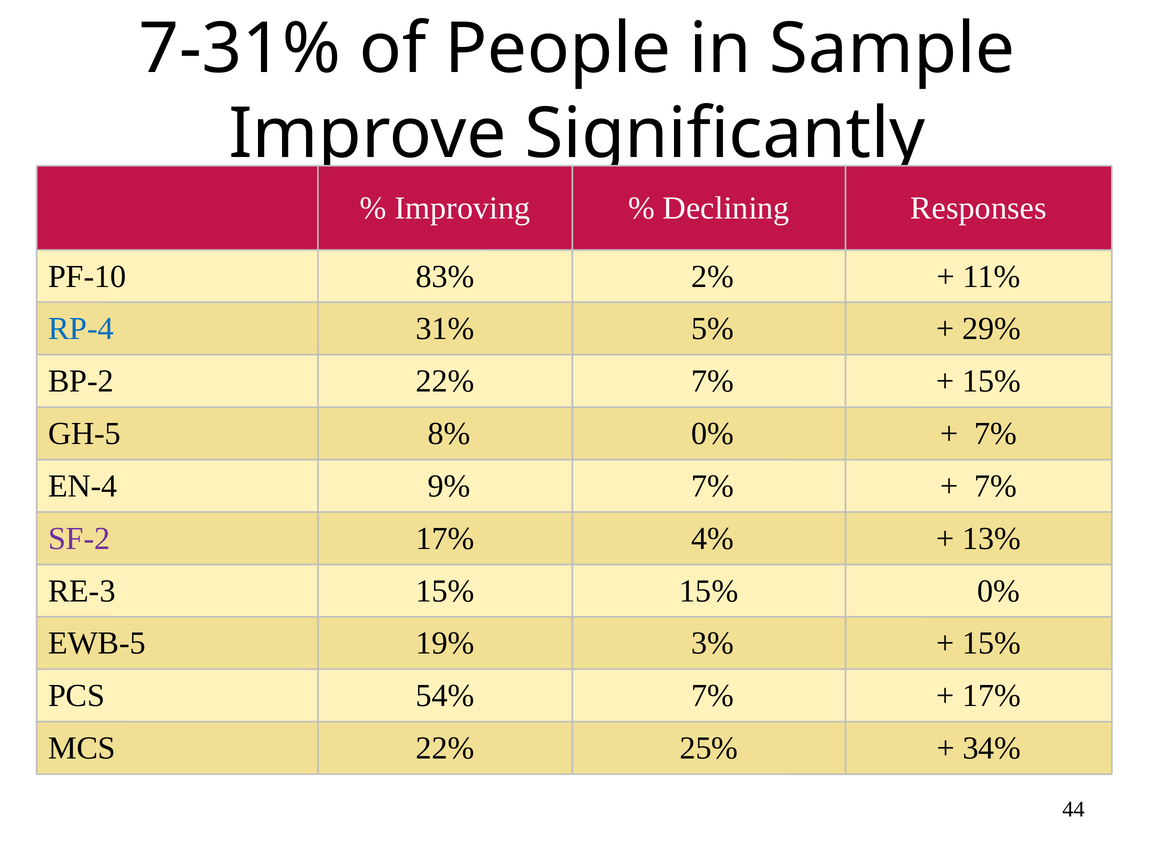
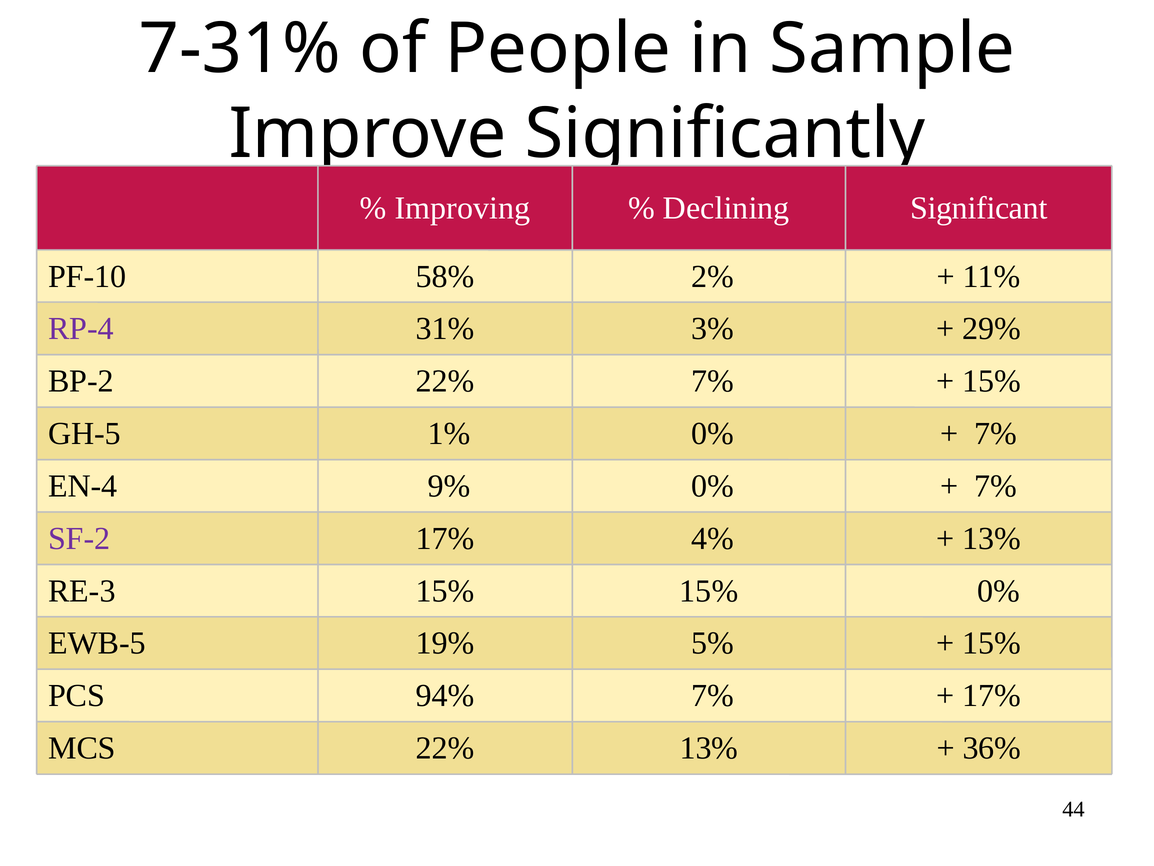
Responses: Responses -> Significant (979, 208)
83%: 83% -> 58% (445, 276)
RP-4 colour: blue -> purple (81, 329)
5%: 5% -> 3% (713, 329)
8%: 8% -> 1% (449, 434)
9% 7%: 7% -> 0% (713, 486)
3%: 3% -> 5% (713, 643)
54%: 54% -> 94% (445, 695)
22% 25%: 25% -> 13% (709, 748)
34%: 34% -> 36% (992, 748)
